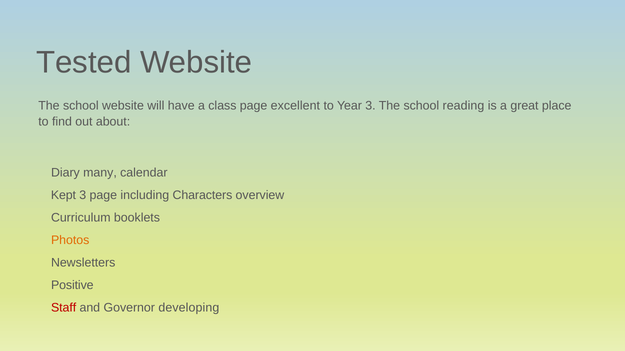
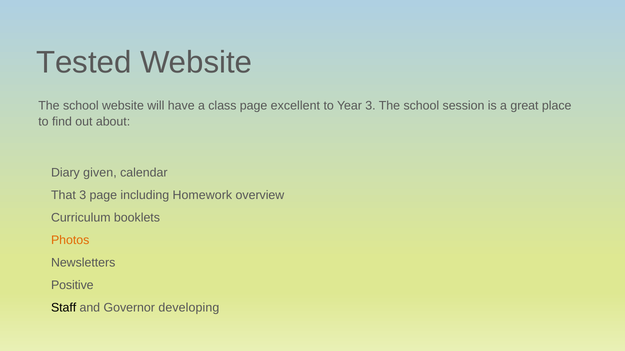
reading: reading -> session (463, 106)
many: many -> given (100, 173)
Kept: Kept -> That (63, 195)
Characters: Characters -> Homework (202, 195)
Staff colour: red -> black (64, 308)
